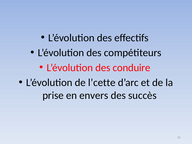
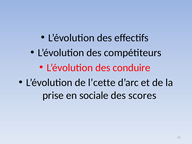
envers: envers -> sociale (94, 95)
succès: succès -> scores (142, 95)
